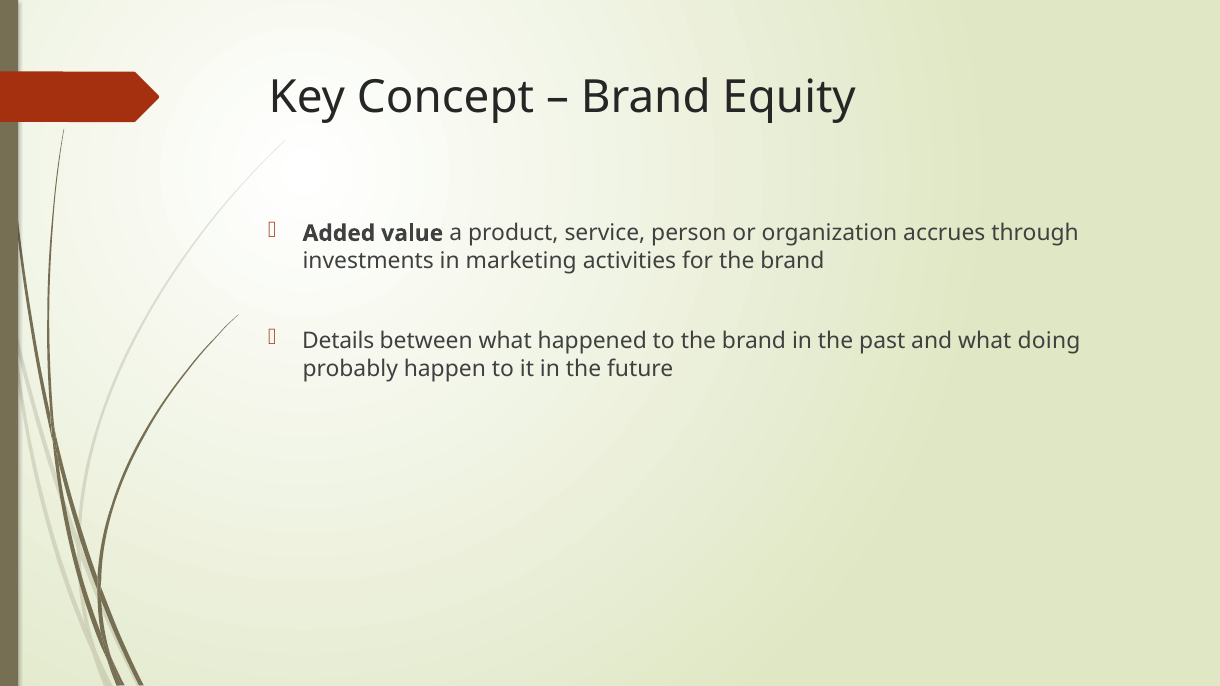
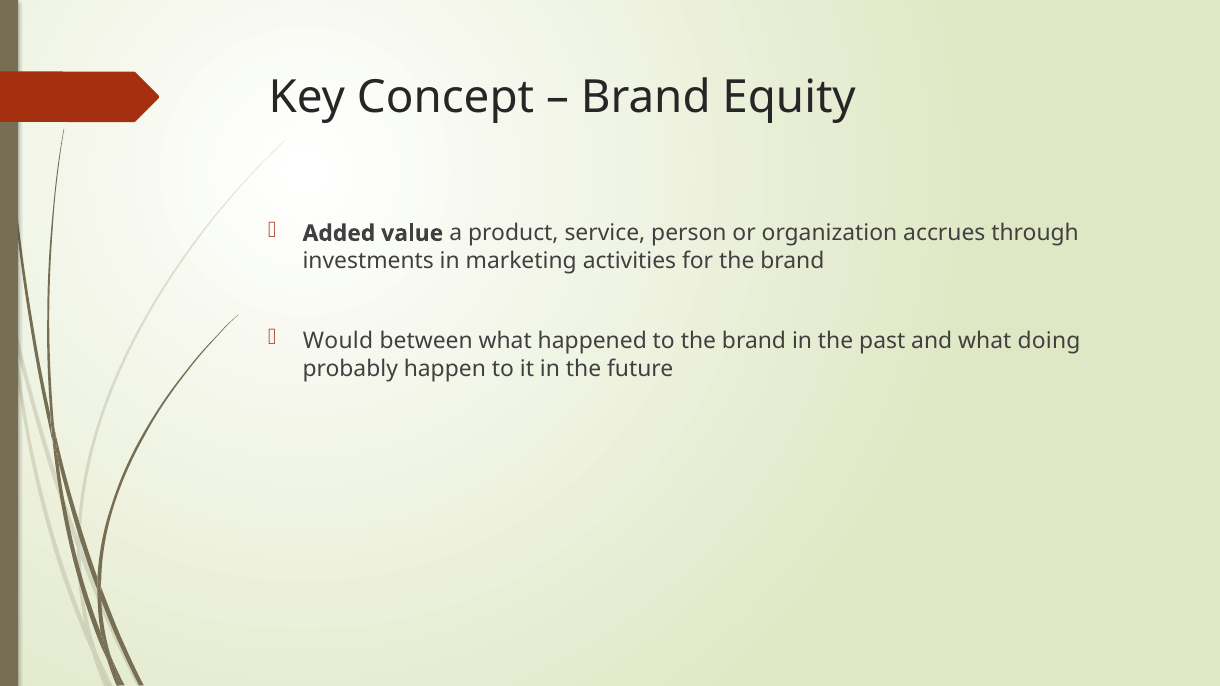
Details: Details -> Would (338, 341)
